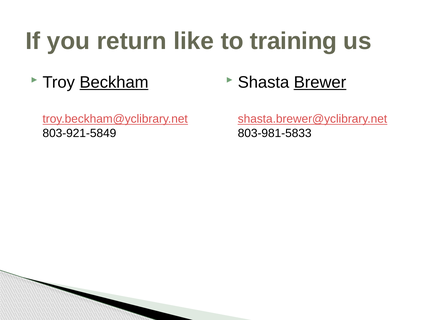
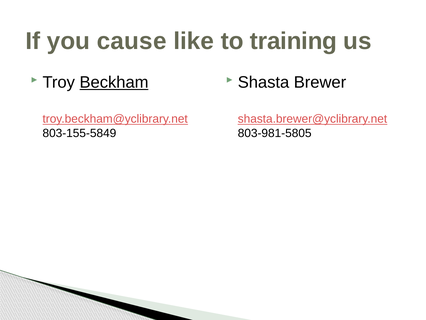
return: return -> cause (132, 41)
Brewer underline: present -> none (320, 82)
803-921-5849: 803-921-5849 -> 803-155-5849 (79, 133)
803-981-5833: 803-981-5833 -> 803-981-5805 (275, 133)
